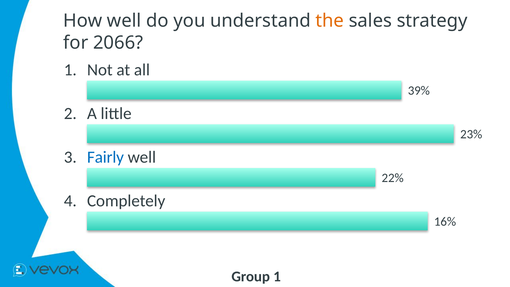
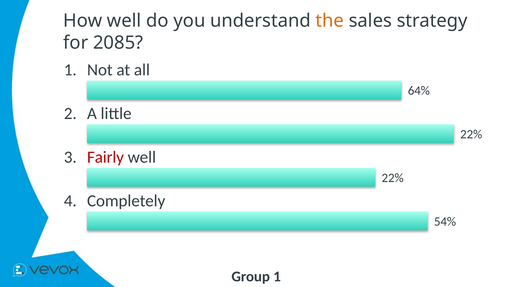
2066: 2066 -> 2085 (118, 43)
39%: 39% -> 64% (419, 91)
23%: 23% -> 22% (471, 134)
Fairly colour: blue -> red (105, 157)
16%: 16% -> 54% (445, 222)
